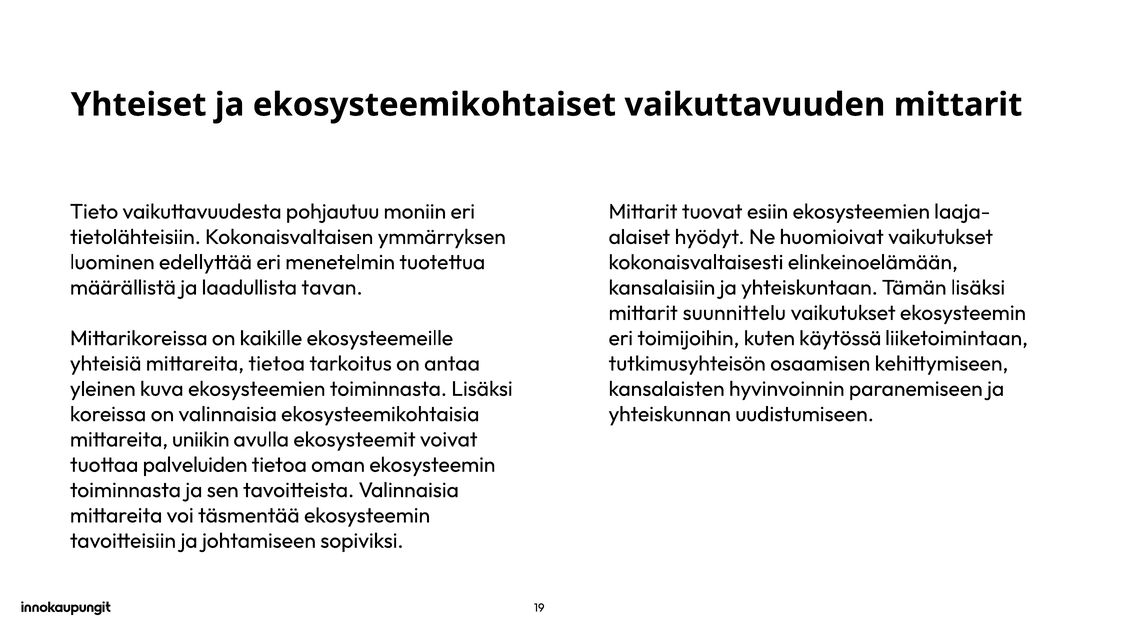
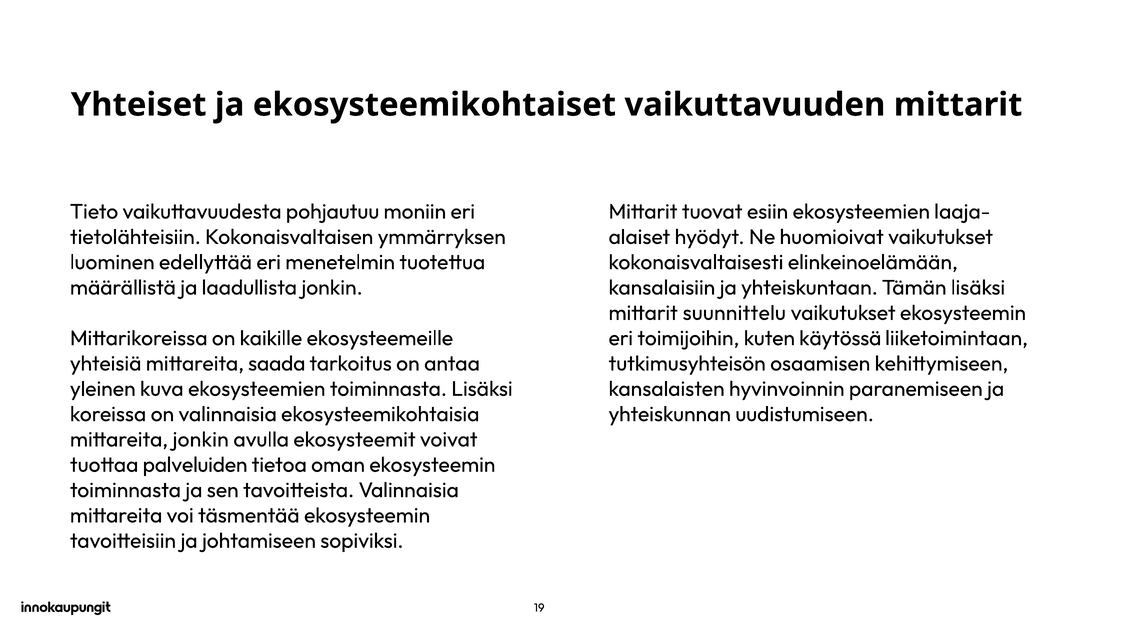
laadullista tavan: tavan -> jonkin (332, 288)
mittareita tietoa: tietoa -> saada (277, 364)
mittareita uniikin: uniikin -> jonkin (201, 440)
